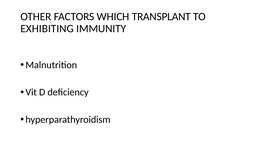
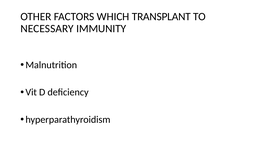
EXHIBITING: EXHIBITING -> NECESSARY (47, 29)
